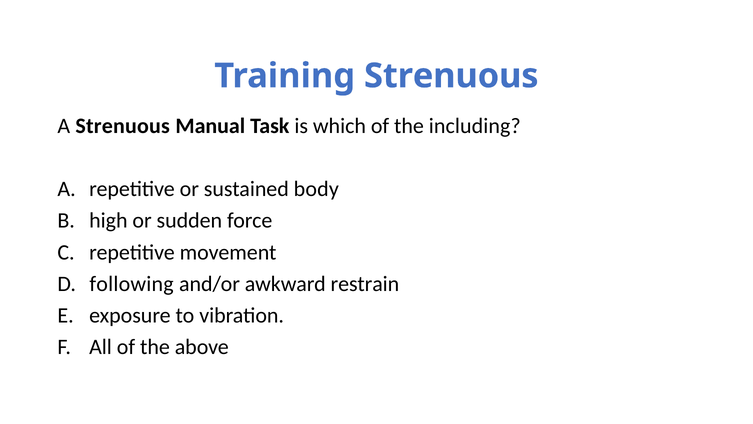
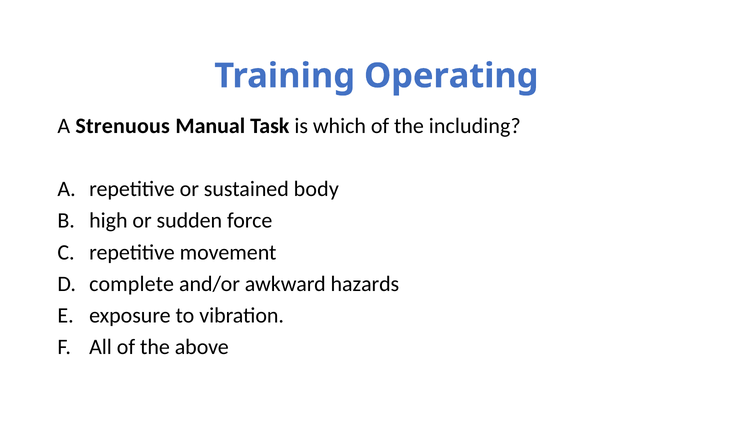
Training Strenuous: Strenuous -> Operating (451, 76)
following: following -> complete (132, 284)
restrain: restrain -> hazards (365, 284)
